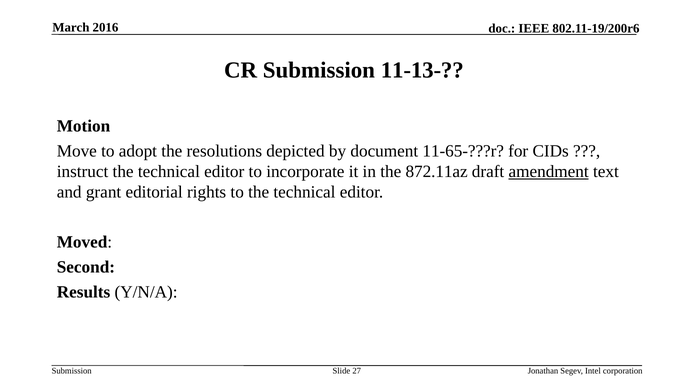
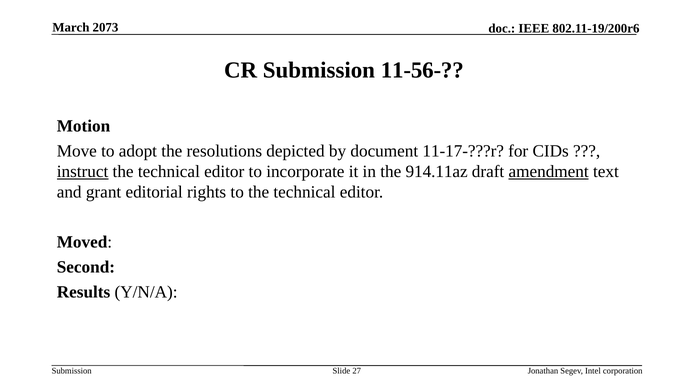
2016: 2016 -> 2073 (105, 27)
11-13-: 11-13- -> 11-56- (422, 70)
11-65-???r: 11-65-???r -> 11-17-???r (463, 151)
instruct underline: none -> present (83, 172)
872.11az: 872.11az -> 914.11az (437, 172)
